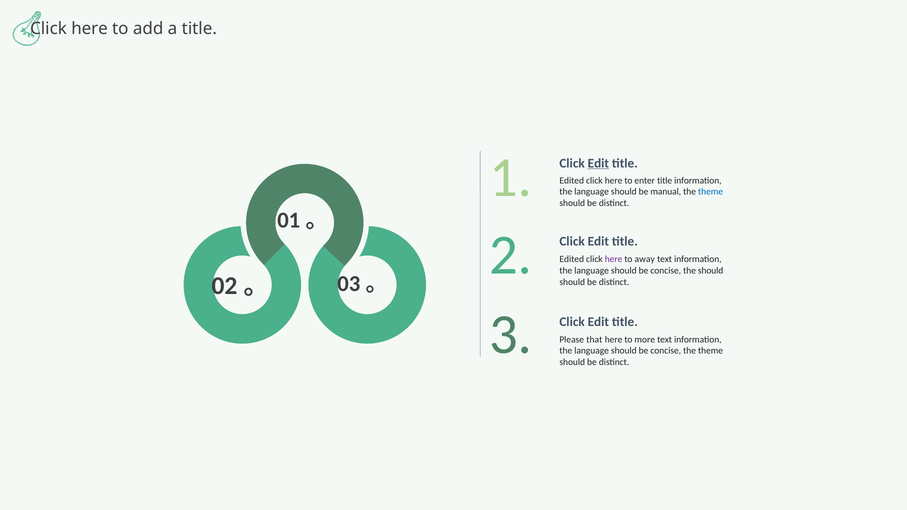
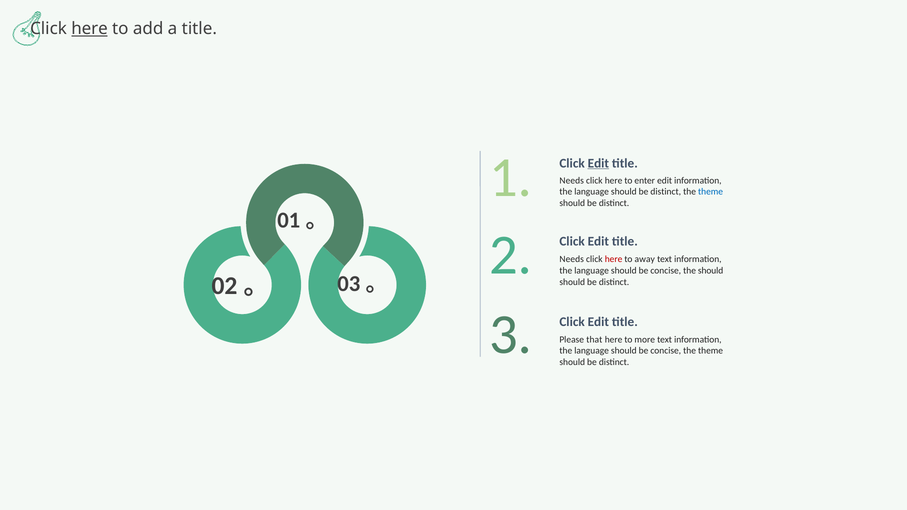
here underline: none -> present (90, 29)
Edited: Edited -> Needs (572, 181)
enter title: title -> edit (665, 181)
language should be manual: manual -> distinct (666, 192)
Edited: Edited -> Needs (572, 259)
here colour: purple -> red (614, 259)
